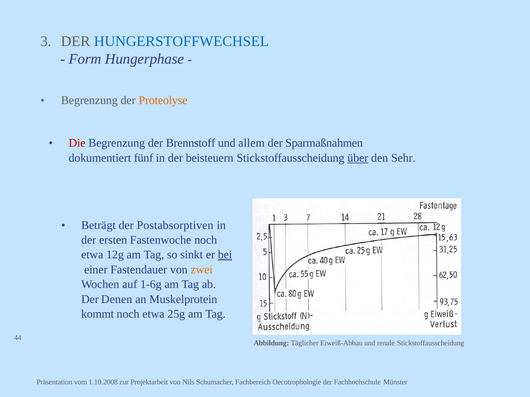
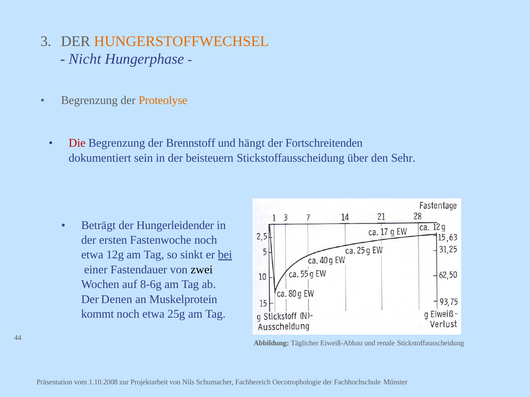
HUNGERSTOFFWECHSEL colour: blue -> orange (181, 42)
Form: Form -> Nicht (85, 59)
allem: allem -> hängt (252, 143)
Sparmaßnahmen: Sparmaßnahmen -> Fortschreitenden (324, 143)
fünf: fünf -> sein (143, 158)
über underline: present -> none (358, 158)
Postabsorptiven: Postabsorptiven -> Hungerleidender (175, 225)
zwei colour: orange -> black (202, 270)
1-6g: 1-6g -> 8-6g (151, 285)
